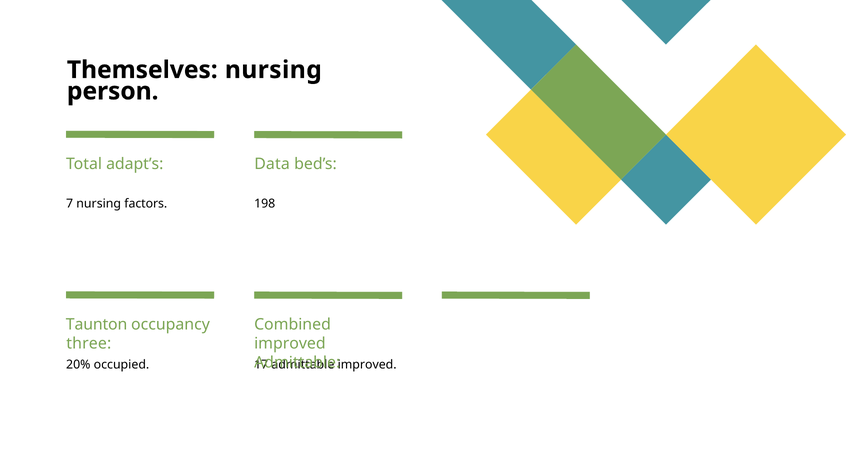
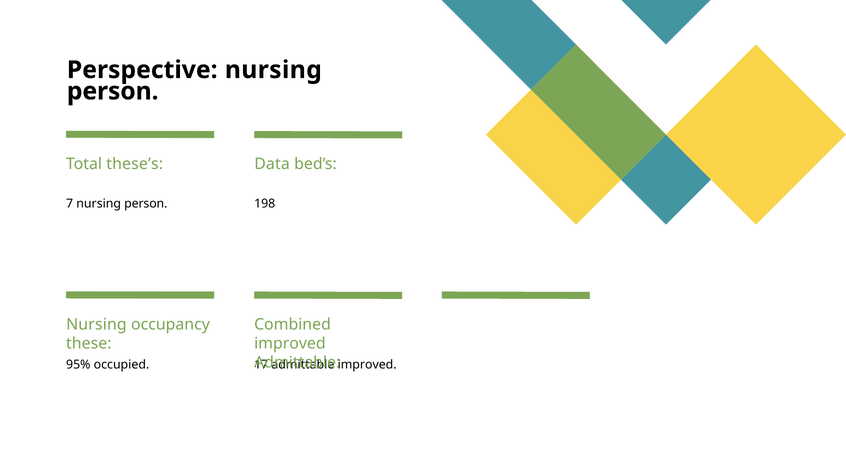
Themselves: Themselves -> Perspective (142, 70)
adapt’s: adapt’s -> these’s (135, 164)
7 nursing factors: factors -> person (146, 204)
Taunton: Taunton -> Nursing (96, 324)
three: three -> these (89, 343)
20%: 20% -> 95% (78, 364)
